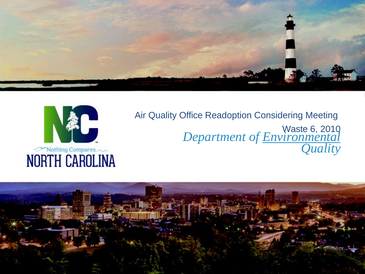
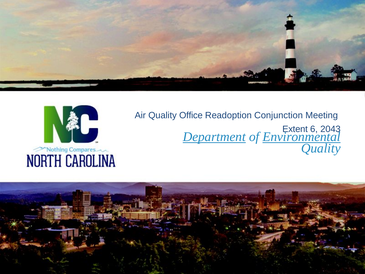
Considering: Considering -> Conjunction (279, 115)
Waste: Waste -> Extent (295, 129)
2010: 2010 -> 2043 (330, 129)
Department underline: none -> present (214, 137)
